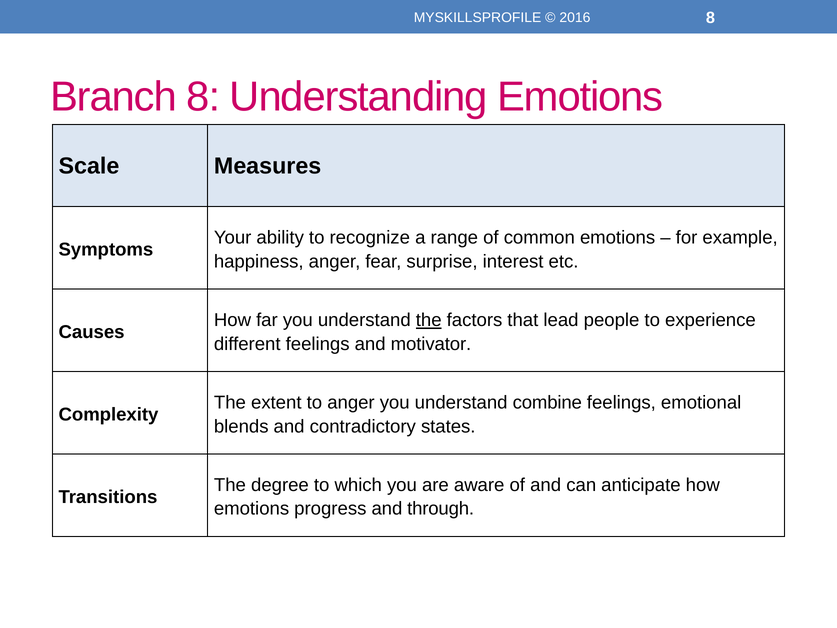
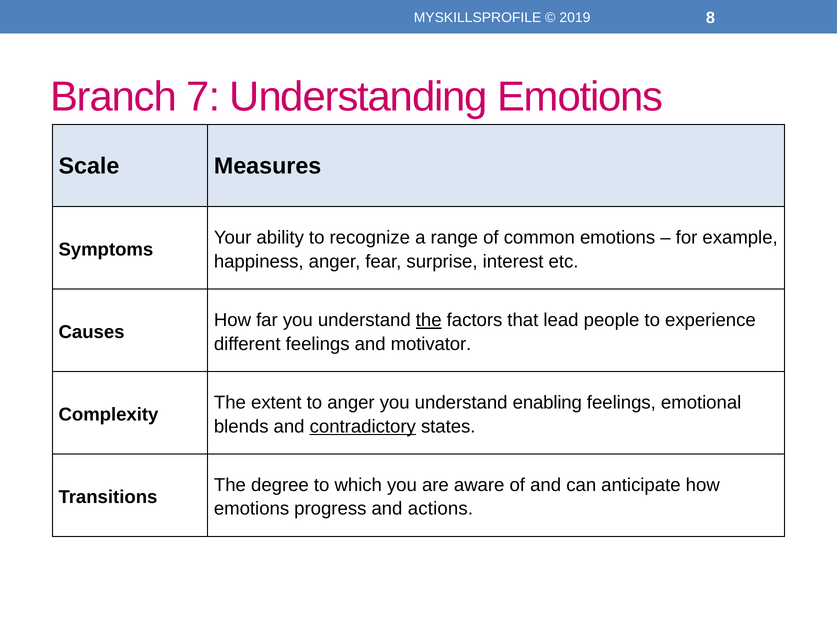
2016: 2016 -> 2019 (575, 18)
Branch 8: 8 -> 7 (203, 97)
combine: combine -> enabling (547, 403)
contradictory underline: none -> present (363, 426)
through: through -> actions (440, 509)
